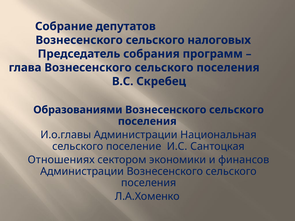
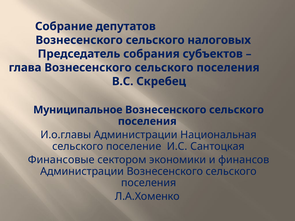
программ: программ -> субъектов (213, 54)
Образованиями: Образованиями -> Муниципальное (78, 110)
Отношениях: Отношениях -> Финансовые (61, 160)
